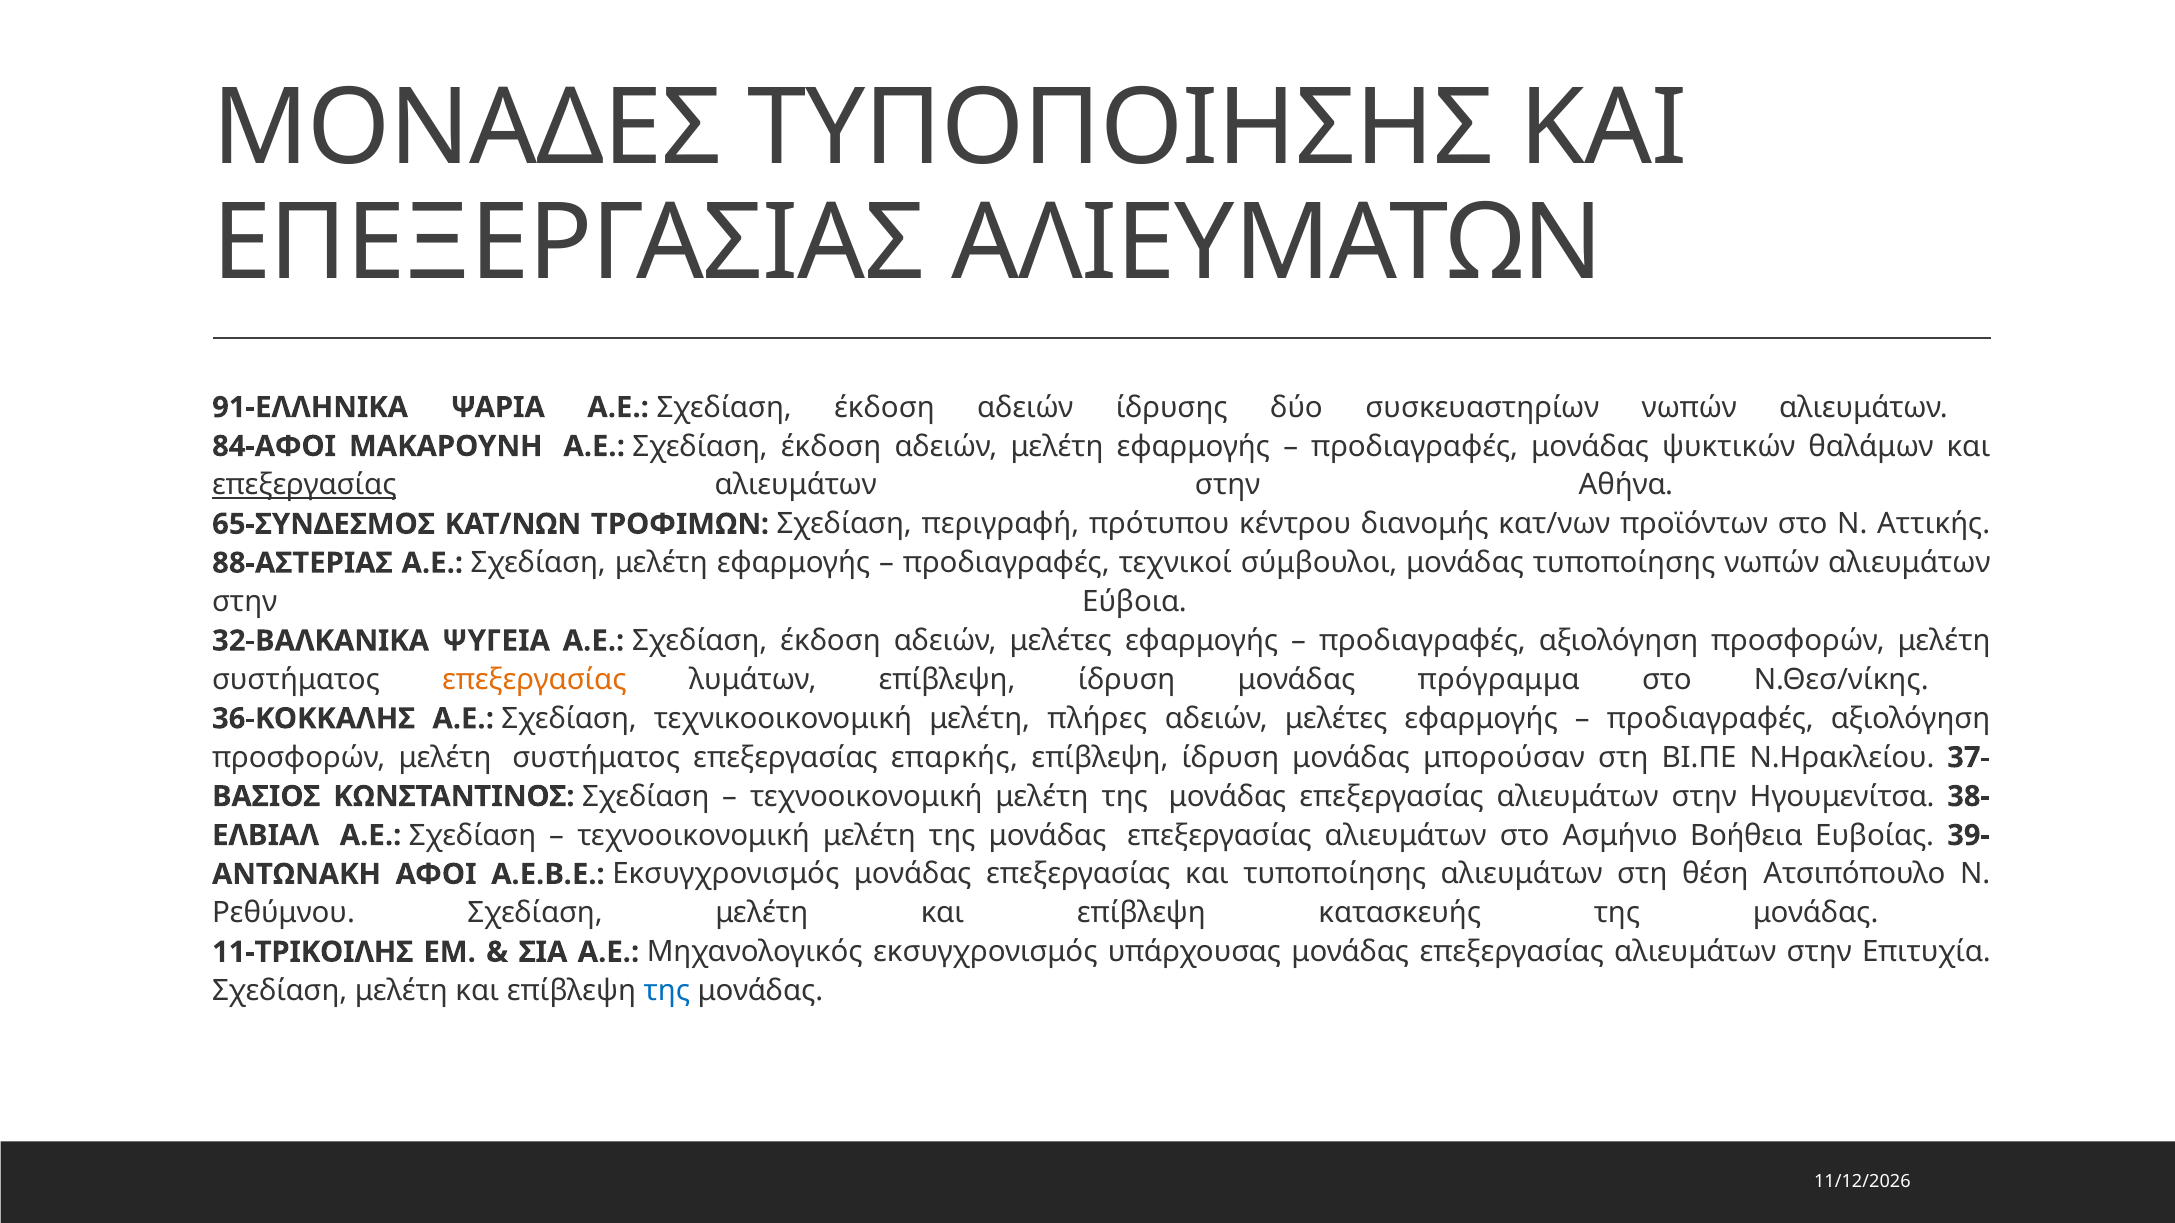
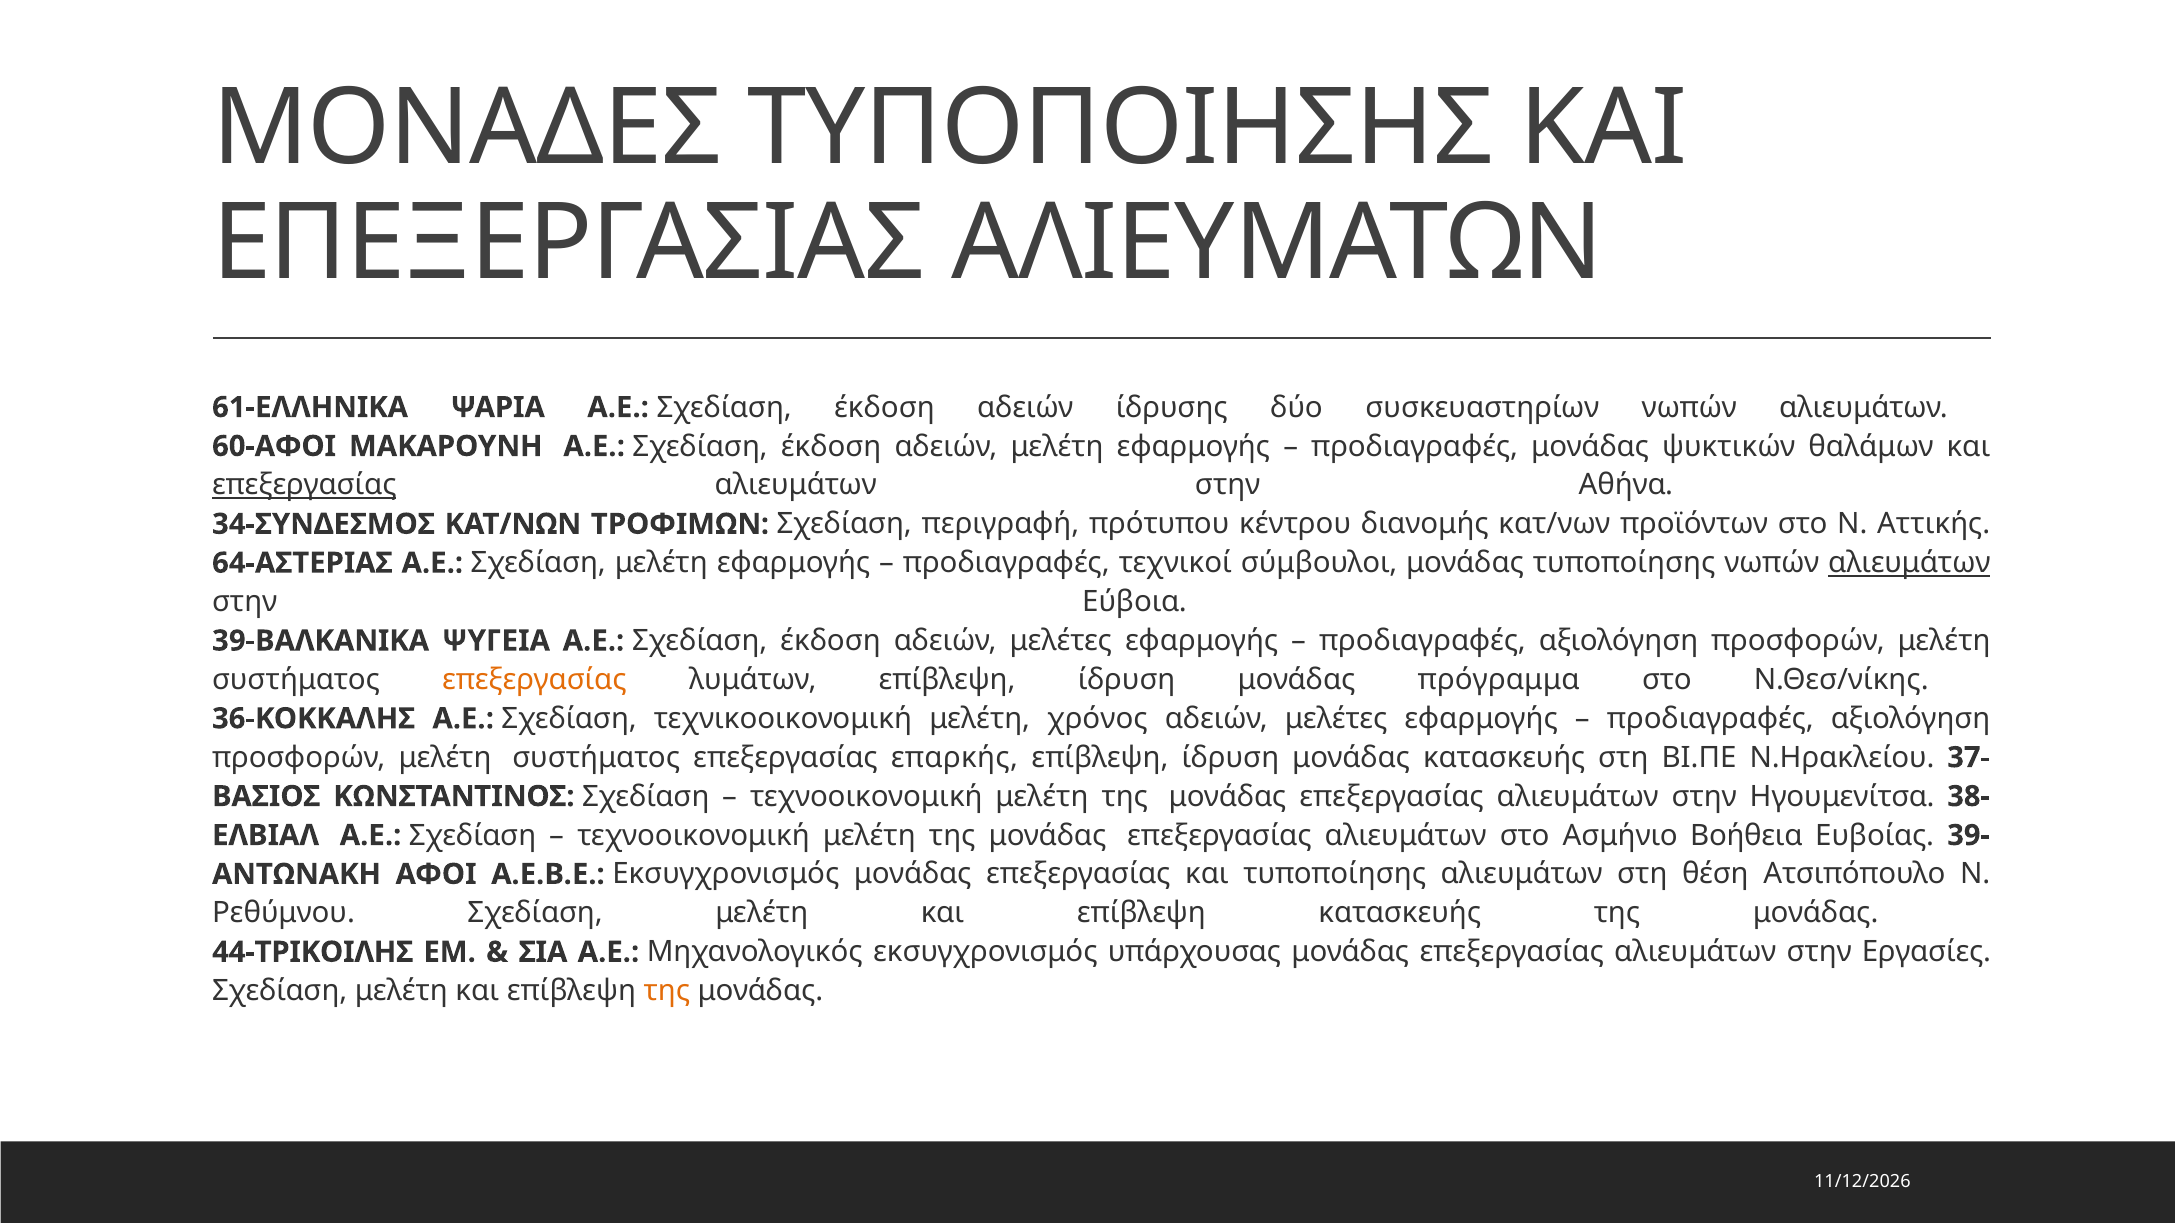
91-ΕΛΛΗΝΙΚΑ: 91-ΕΛΛΗΝΙΚΑ -> 61-ΕΛΛΗΝΙΚΑ (310, 408)
84-ΑΦΟΙ: 84-ΑΦΟΙ -> 60-ΑΦΟΙ (274, 446)
65-ΣΥΝΔΕΣΜΟΣ: 65-ΣΥΝΔΕΣΜΟΣ -> 34-ΣΥΝΔΕΣΜΟΣ (323, 524)
88-ΑΣΤΕΡΙΑΣ: 88-ΑΣΤΕΡΙΑΣ -> 64-ΑΣΤΕΡΙΑΣ (302, 563)
αλιευμάτων underline: none -> present (1909, 563)
32-ΒΑΛΚΑΝΙΚΑ: 32-ΒΑΛΚΑΝΙΚΑ -> 39-ΒΑΛΚΑΝΙΚΑ (321, 641)
πλήρες: πλήρες -> χρόνος (1097, 719)
μονάδας μπορούσαν: μπορούσαν -> κατασκευής (1504, 758)
11-ΤΡΙΚΟΙΛΗΣ: 11-ΤΡΙΚΟΙΛΗΣ -> 44-ΤΡΙΚΟΙΛΗΣ (313, 952)
Επιτυχία: Επιτυχία -> Εργασίες (1926, 952)
της colour: blue -> orange (667, 991)
